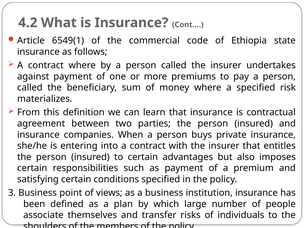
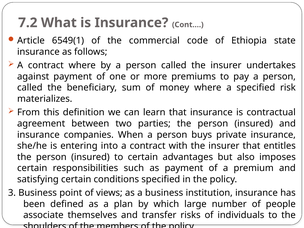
4.2: 4.2 -> 7.2 (28, 23)
